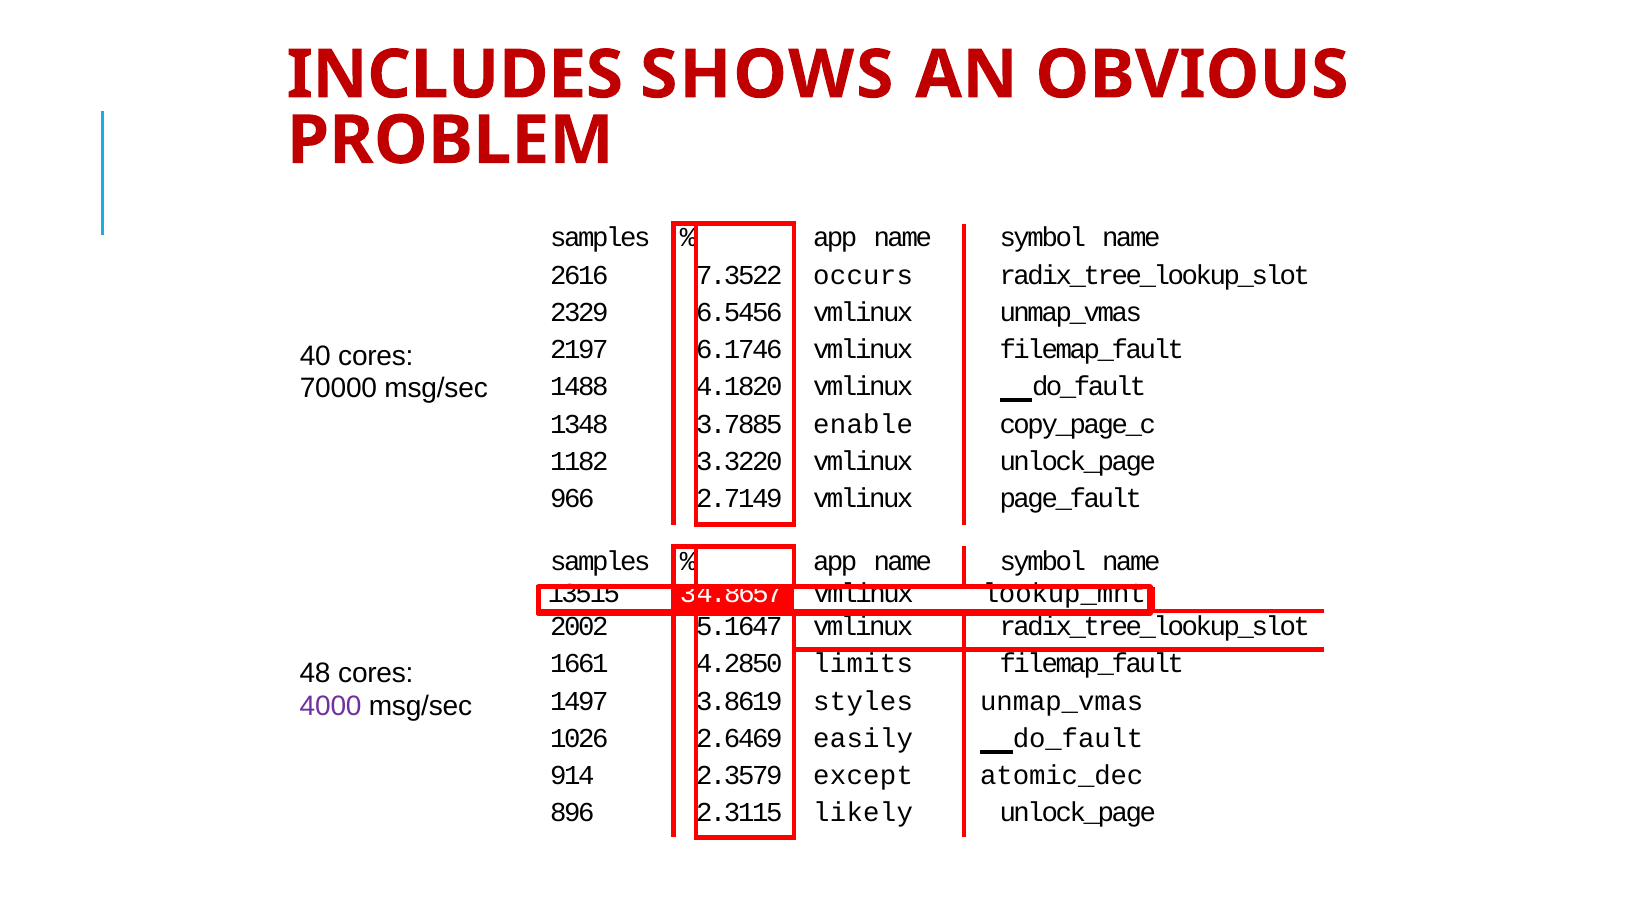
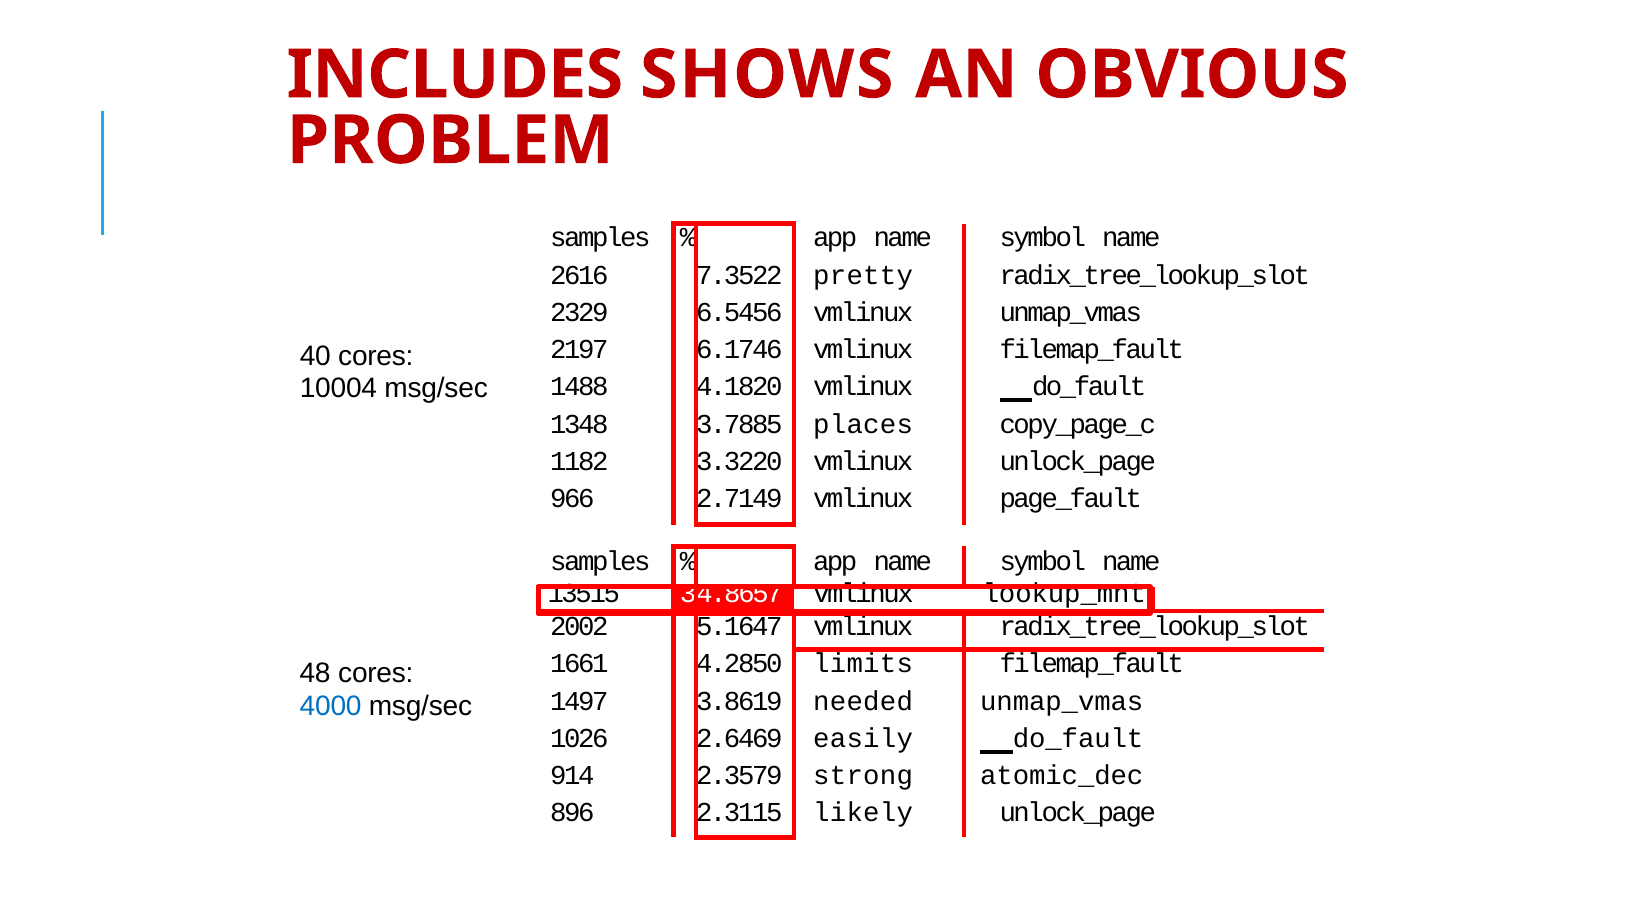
occurs: occurs -> pretty (863, 275)
70000: 70000 -> 10004 (338, 388)
enable: enable -> places (863, 424)
styles: styles -> needed (863, 701)
4000 colour: purple -> blue (331, 706)
except: except -> strong (863, 776)
